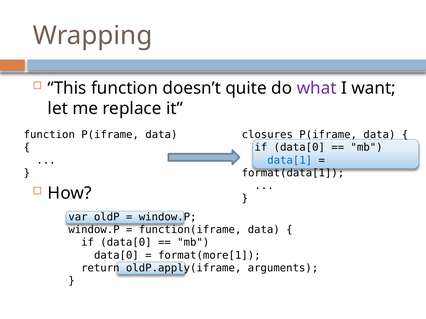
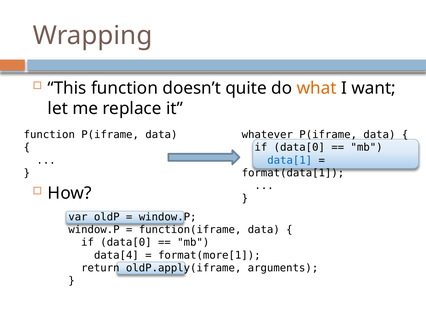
what colour: purple -> orange (317, 88)
closures: closures -> whatever (267, 135)
data[0: data[0 -> data[4 (116, 256)
